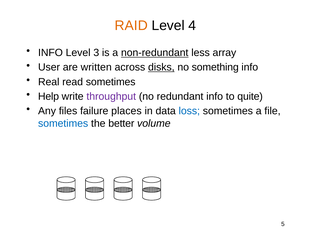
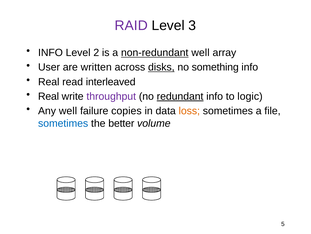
RAID colour: orange -> purple (131, 26)
4: 4 -> 3 (192, 26)
3: 3 -> 2 (96, 53)
non-redundant less: less -> well (200, 53)
read sometimes: sometimes -> interleaved (111, 82)
Help: Help -> Real (49, 96)
redundant underline: none -> present (180, 96)
quite: quite -> logic (250, 96)
Any files: files -> well (68, 111)
places: places -> copies (126, 111)
loss colour: blue -> orange (189, 111)
